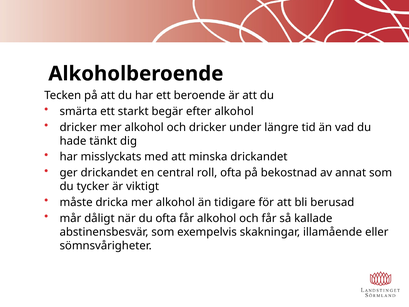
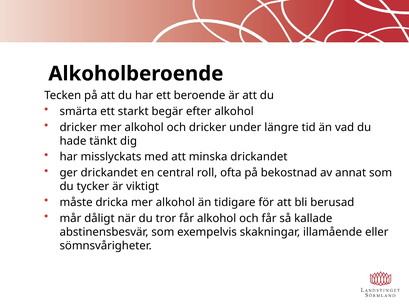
du ofta: ofta -> tror (166, 218)
